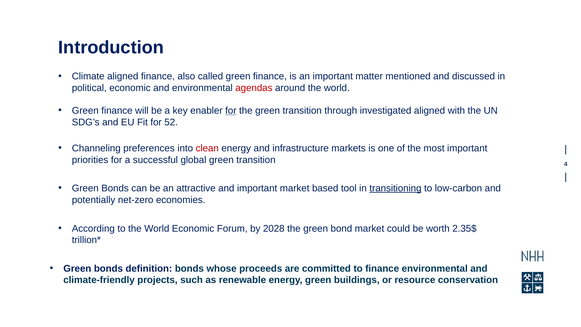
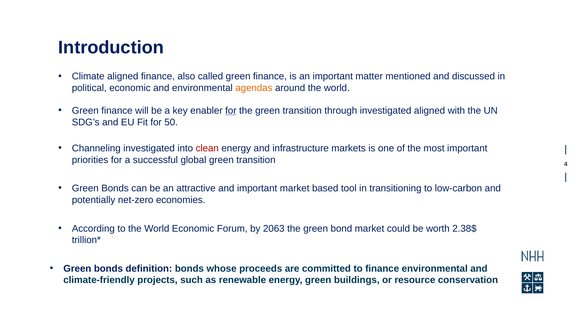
agendas colour: red -> orange (254, 88)
52: 52 -> 50 (171, 122)
Channeling preferences: preferences -> investigated (149, 148)
transitioning underline: present -> none (395, 188)
2028: 2028 -> 2063 (274, 228)
2.35$: 2.35$ -> 2.38$ (464, 228)
